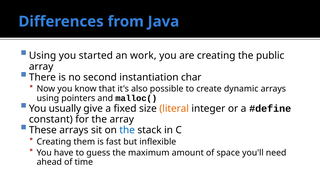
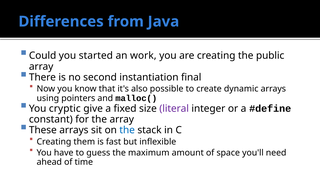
Using: Using -> Could (43, 56)
char: char -> final (191, 77)
usually: usually -> cryptic (65, 108)
literal colour: orange -> purple (174, 108)
